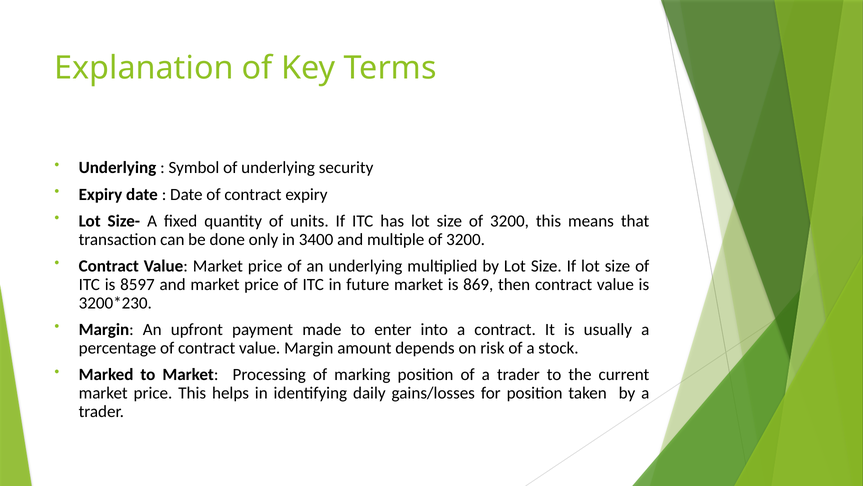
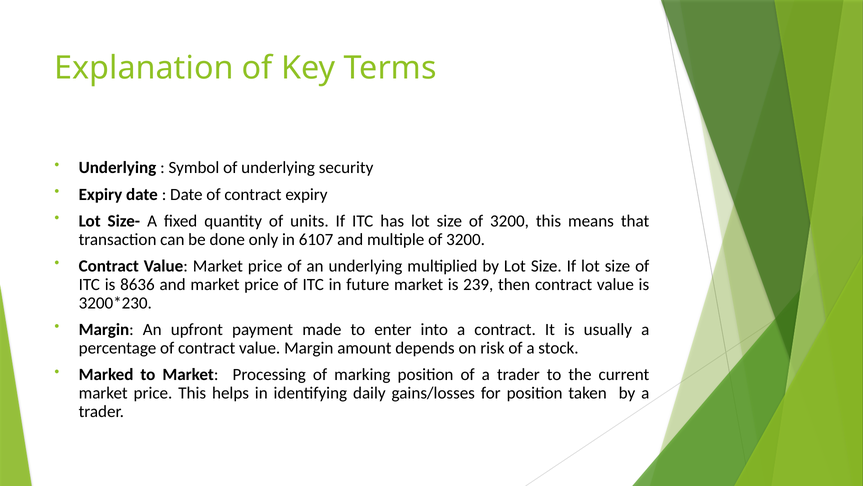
3400: 3400 -> 6107 (316, 239)
8597: 8597 -> 8636 (137, 284)
869: 869 -> 239 (478, 284)
